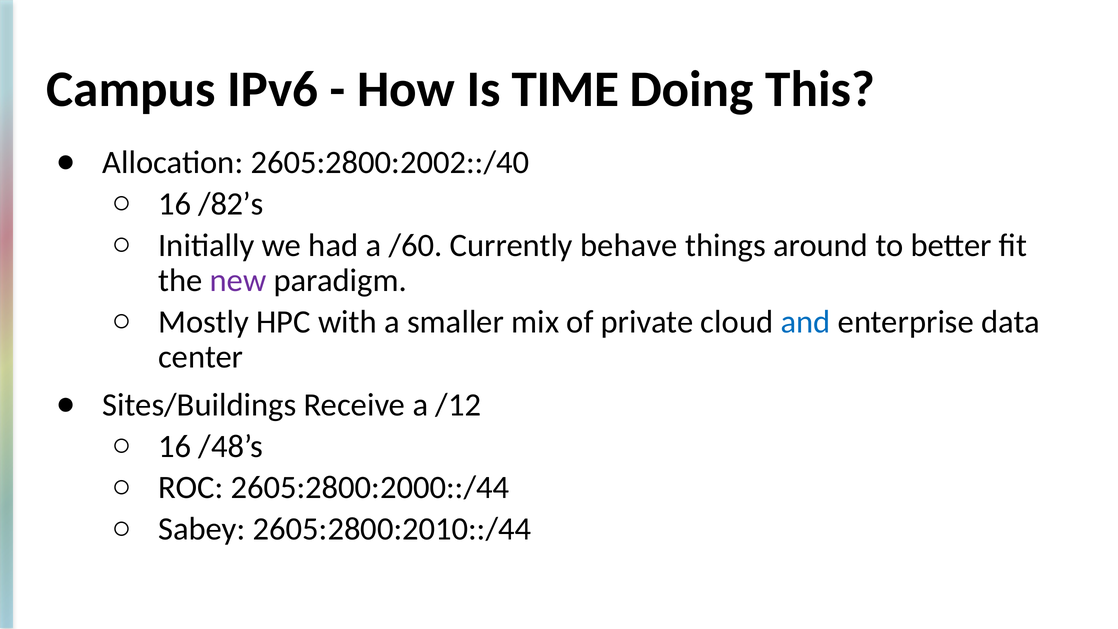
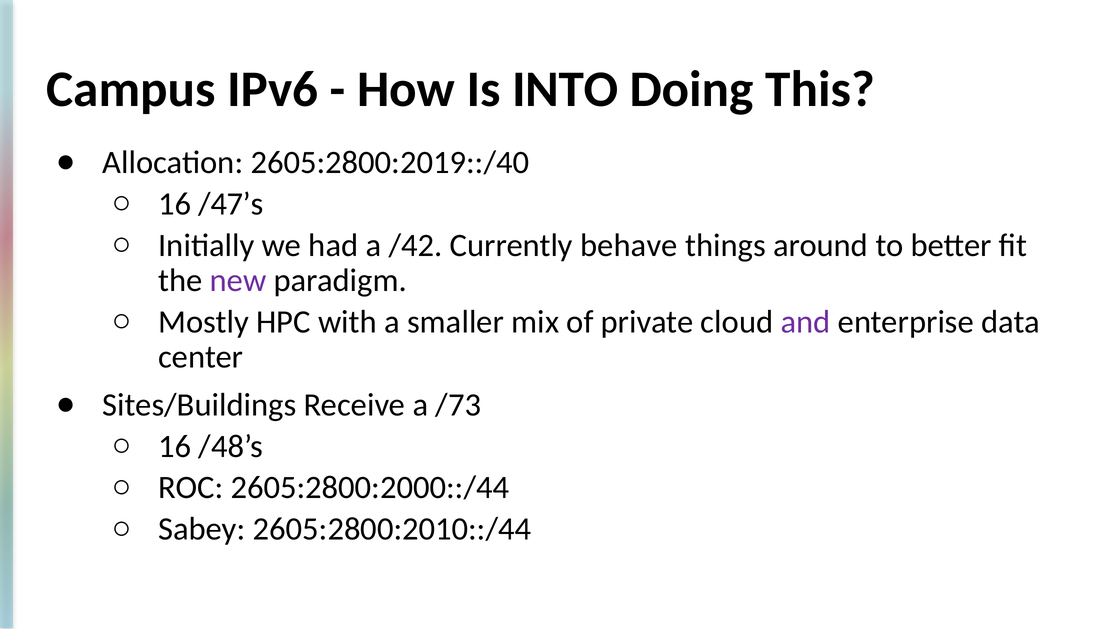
TIME: TIME -> INTO (565, 89)
2605:2800:2002::/40: 2605:2800:2002::/40 -> 2605:2800:2019::/40 (390, 162)
/82’s: /82’s -> /47’s (231, 204)
/60: /60 -> /42 (416, 245)
and colour: blue -> purple (805, 322)
/12: /12 -> /73 (458, 405)
